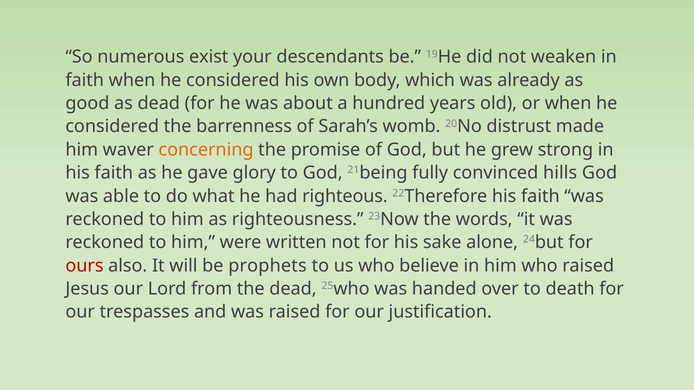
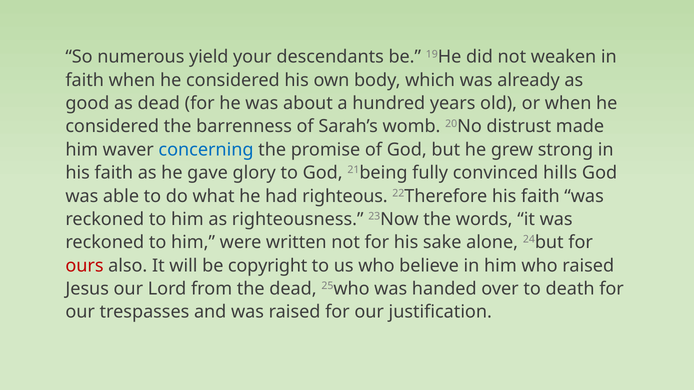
exist: exist -> yield (209, 57)
concerning colour: orange -> blue (206, 150)
prophets: prophets -> copyright (268, 266)
